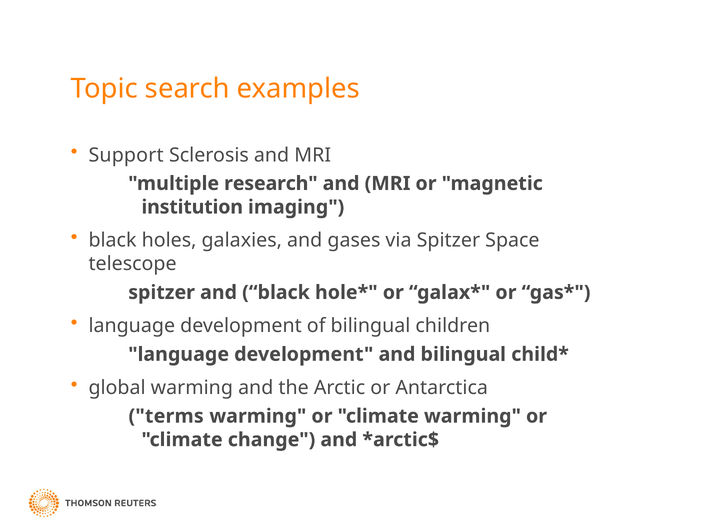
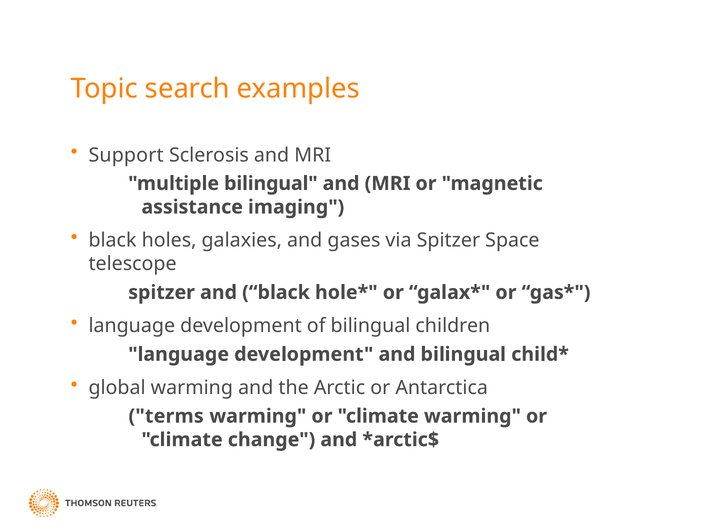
multiple research: research -> bilingual (271, 183)
institution: institution -> assistance (192, 207)
